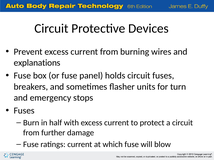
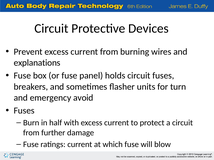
stops: stops -> avoid (83, 98)
